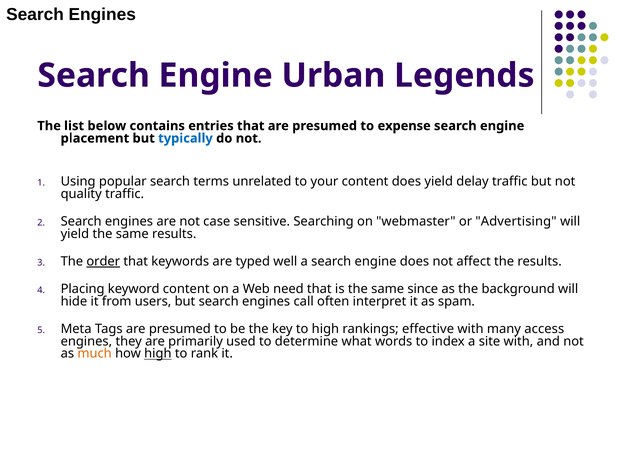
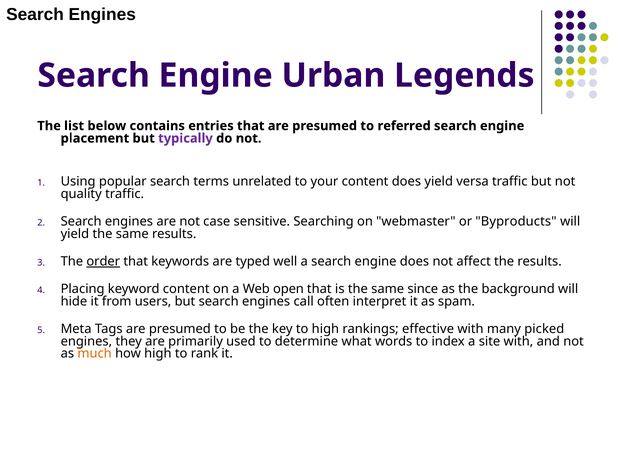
expense: expense -> referred (404, 126)
typically colour: blue -> purple (185, 138)
delay: delay -> versa (473, 181)
Advertising: Advertising -> Byproducts (516, 221)
need: need -> open (288, 289)
access: access -> picked (544, 328)
high underline: present -> none (158, 353)
